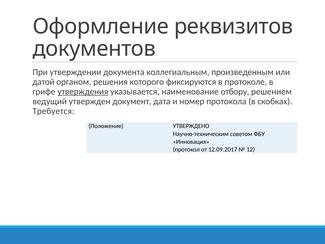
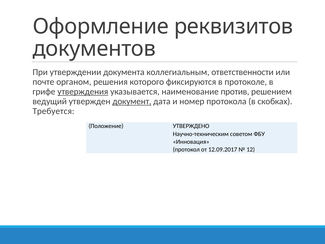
произведенным: произведенным -> ответственности (243, 72)
датой: датой -> почте (43, 82)
отбору: отбору -> против (235, 92)
документ underline: none -> present (132, 101)
